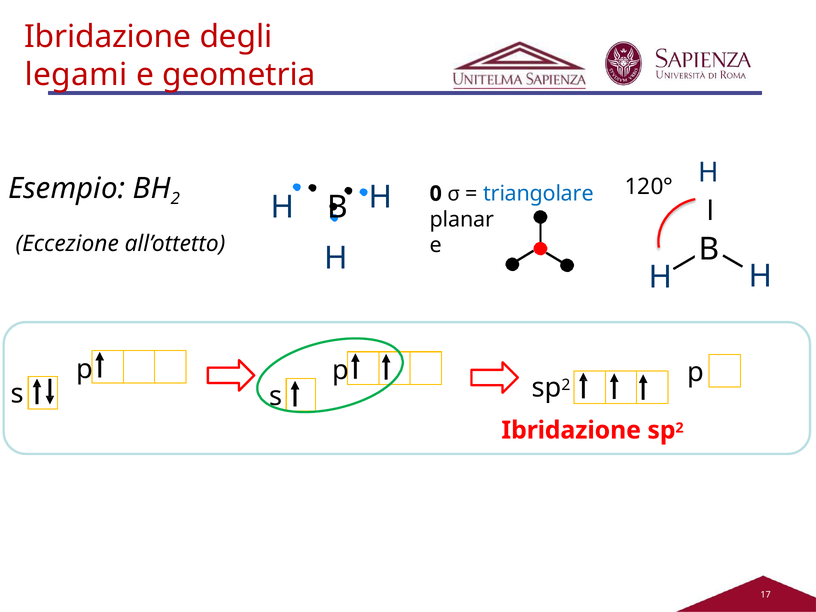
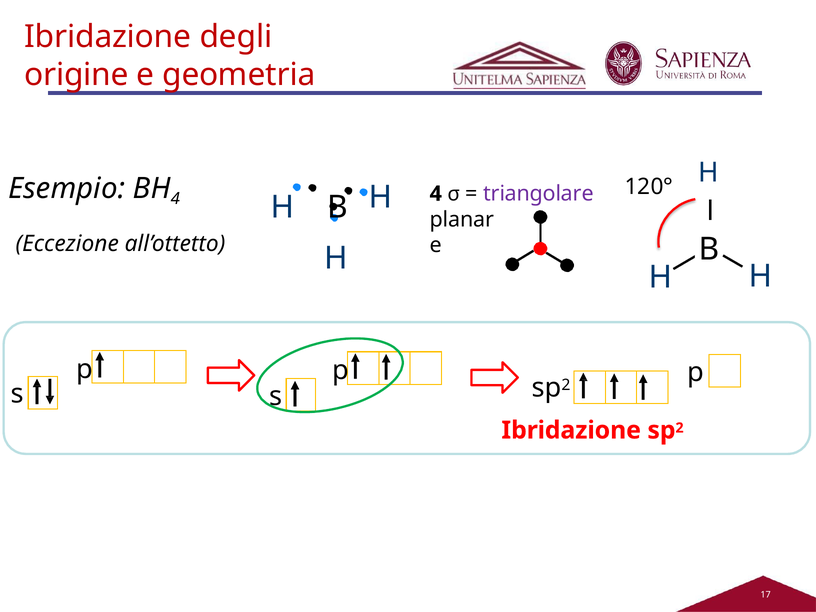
legami: legami -> origine (76, 75)
2: 2 -> 4 (175, 199)
H 0: 0 -> 4 (436, 194)
triangolare colour: blue -> purple (538, 194)
